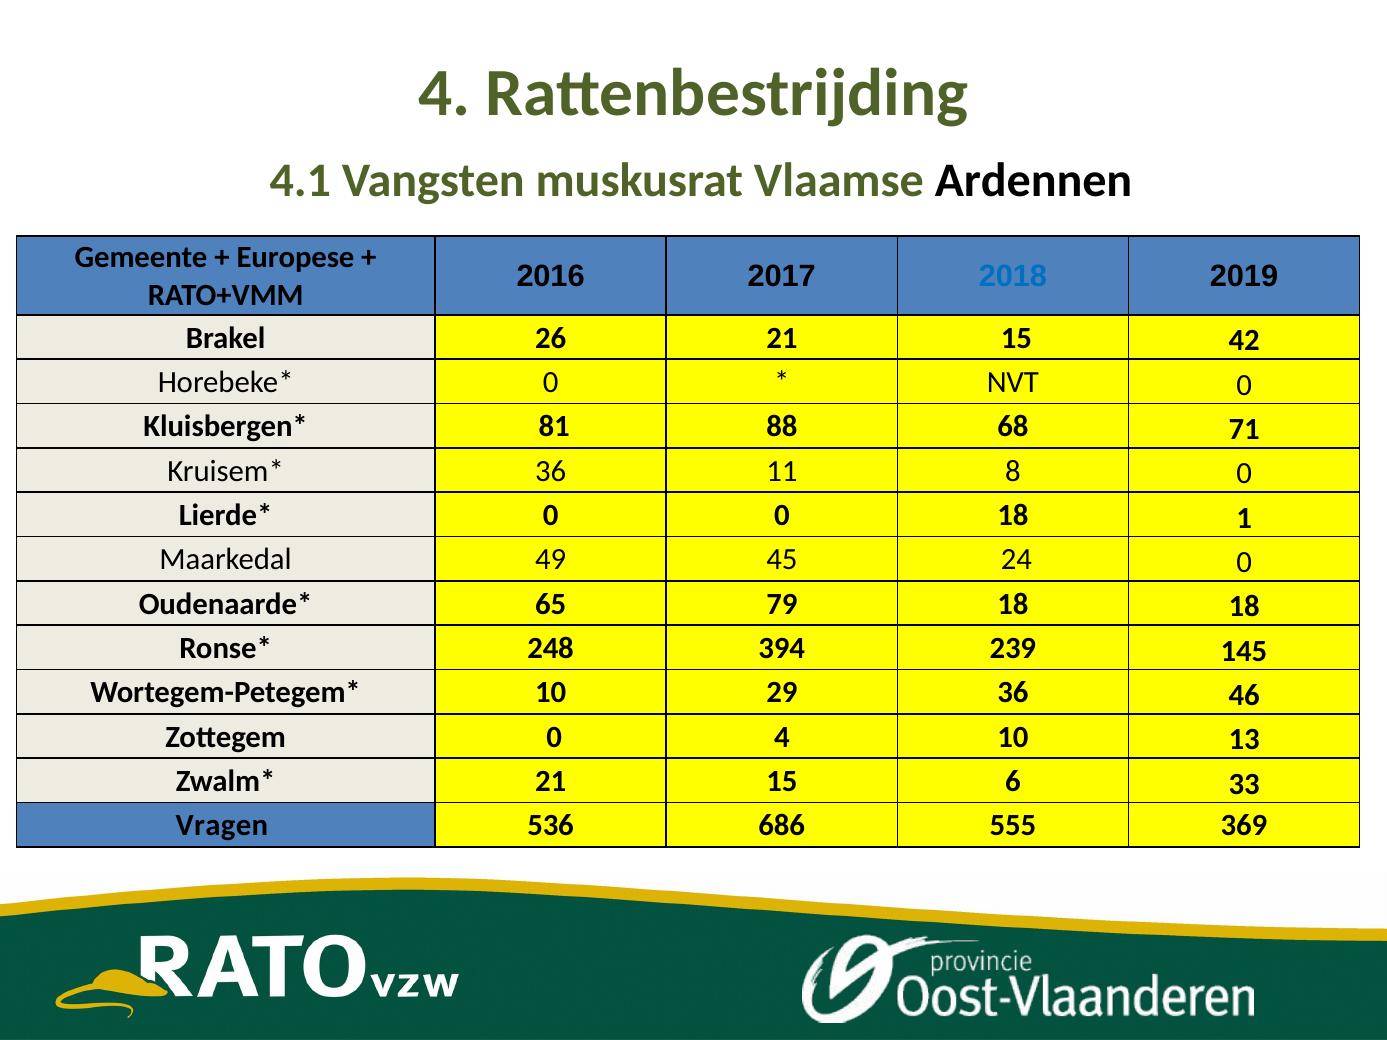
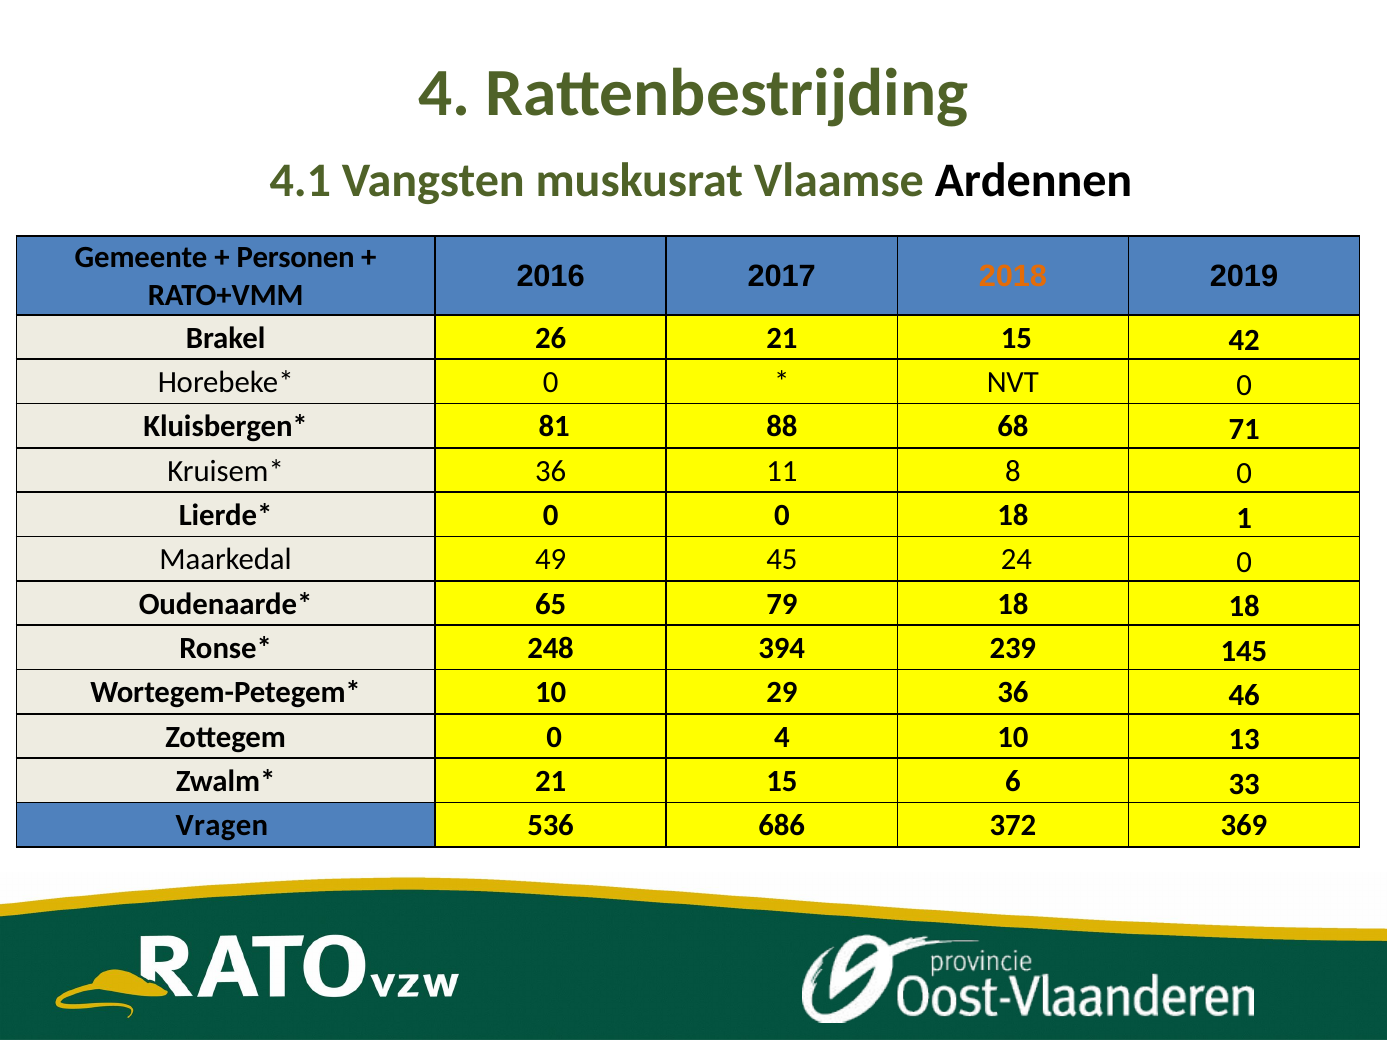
Europese: Europese -> Personen (296, 258)
2018 colour: blue -> orange (1013, 277)
555: 555 -> 372 (1013, 826)
